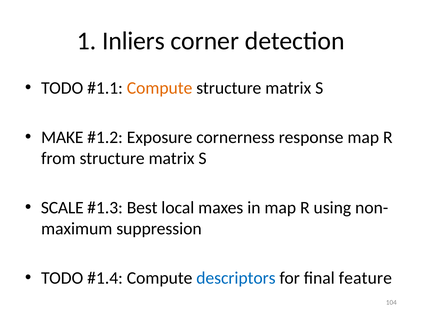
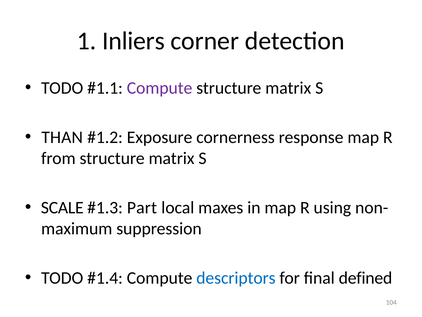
Compute colour: orange -> purple (160, 88)
MAKE: MAKE -> THAN (62, 137)
Best: Best -> Part (142, 207)
feature: feature -> defined (365, 278)
